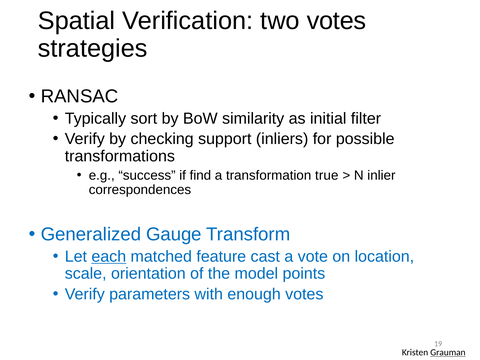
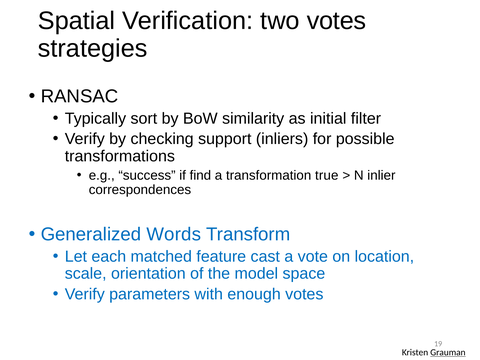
Gauge: Gauge -> Words (174, 234)
each underline: present -> none (109, 256)
points: points -> space (304, 274)
